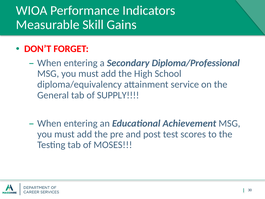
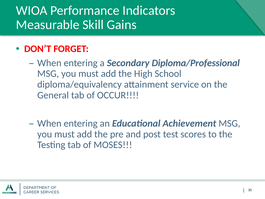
SUPPLY: SUPPLY -> OCCUR (118, 95)
